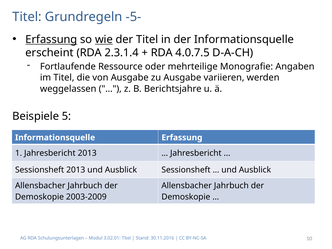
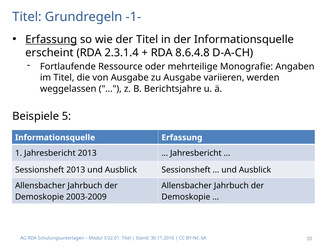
-5-: -5- -> -1- (134, 17)
wie underline: present -> none (104, 39)
4.0.7.5: 4.0.7.5 -> 8.6.4.8 (193, 53)
